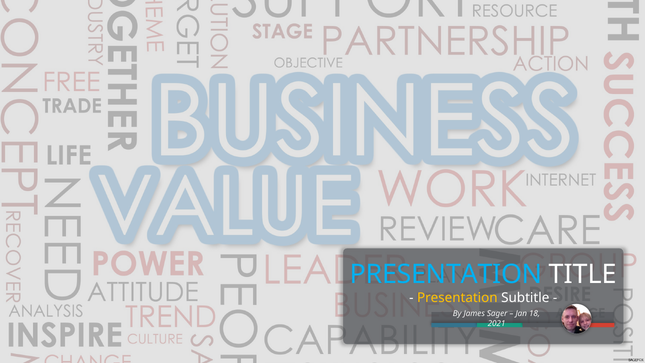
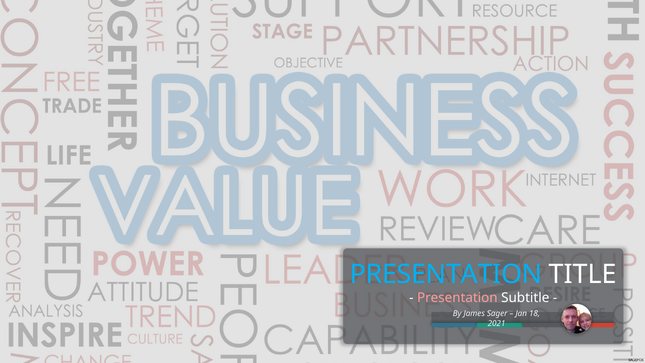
Presentation colour: yellow -> pink (457, 298)
